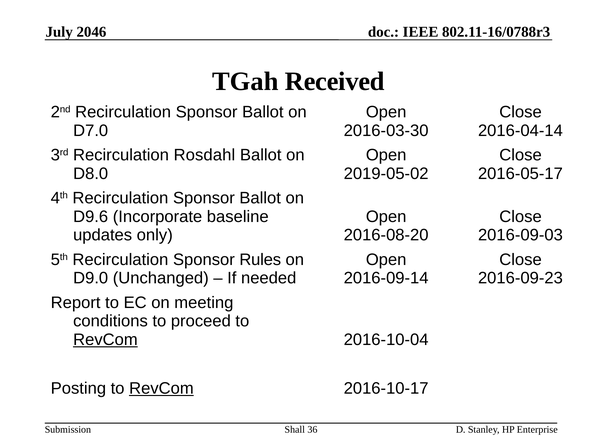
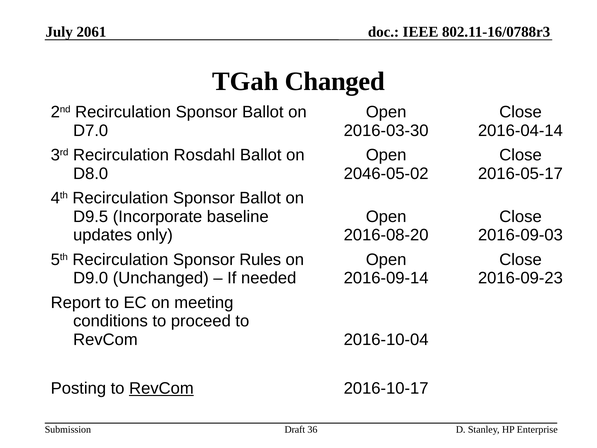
2046: 2046 -> 2061 (91, 32)
Received: Received -> Changed (335, 81)
2019-05-02: 2019-05-02 -> 2046-05-02 (386, 174)
D9.6: D9.6 -> D9.5 (91, 217)
RevCom underline: present -> none (105, 339)
Shall: Shall -> Draft (295, 429)
